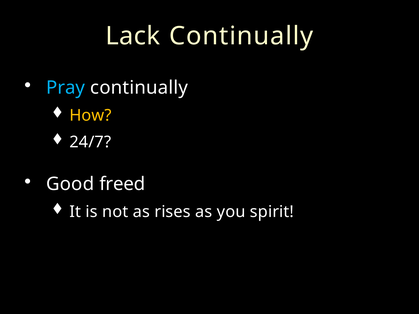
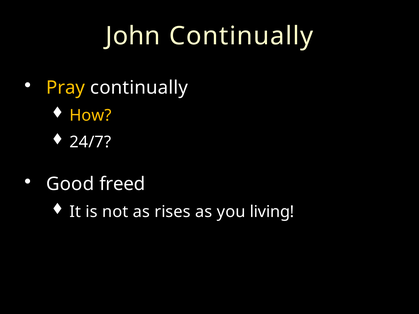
Lack: Lack -> John (133, 36)
Pray colour: light blue -> yellow (66, 88)
spirit: spirit -> living (272, 212)
